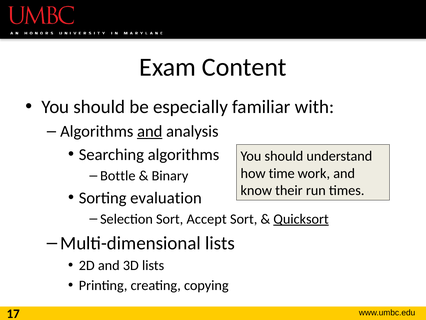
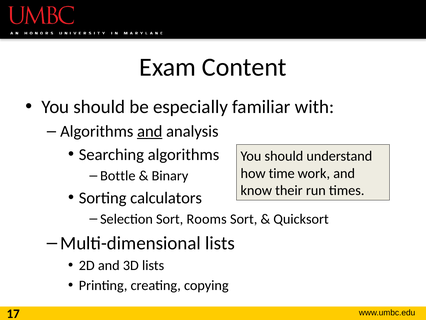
evaluation: evaluation -> calculators (166, 198)
Accept: Accept -> Rooms (207, 219)
Quicksort underline: present -> none (301, 219)
